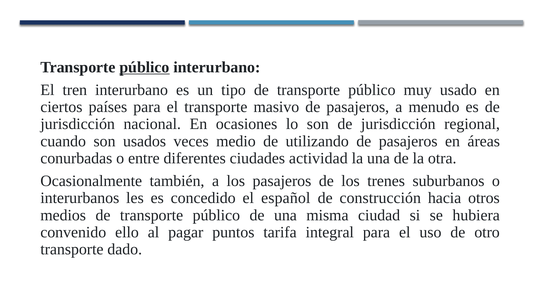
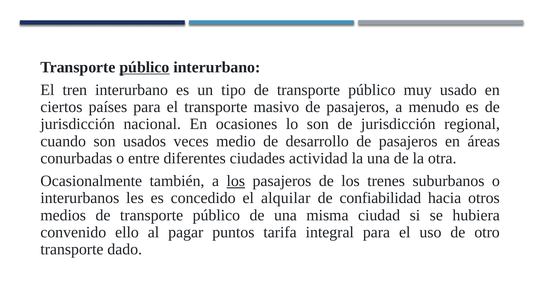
utilizando: utilizando -> desarrollo (317, 141)
los underline: none -> present (236, 181)
español: español -> alquilar (286, 198)
construcción: construcción -> confiabilidad (380, 198)
